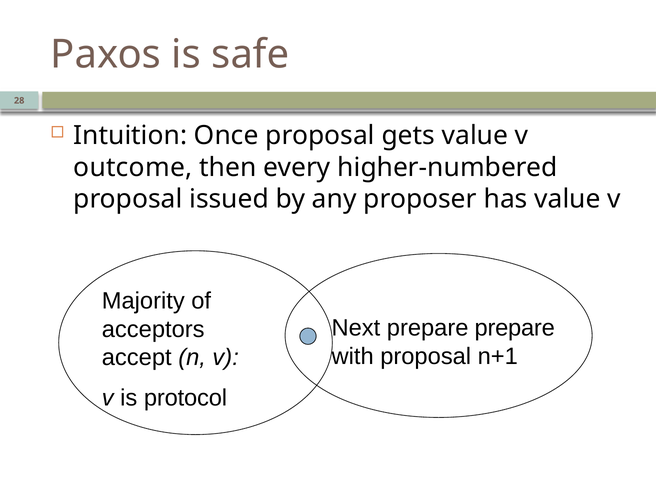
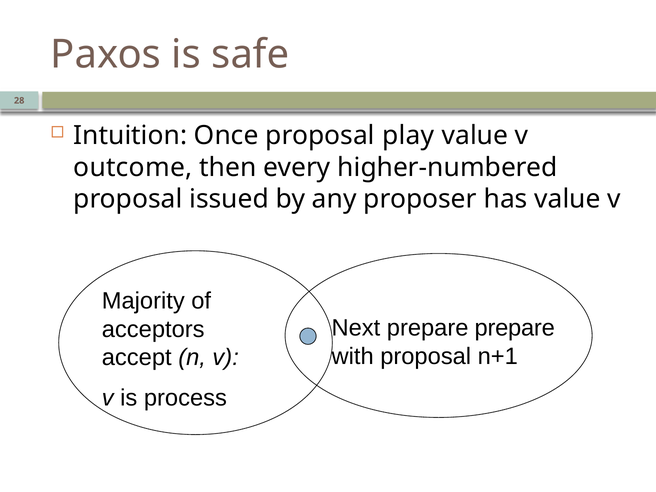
gets: gets -> play (408, 136)
protocol: protocol -> process (185, 398)
